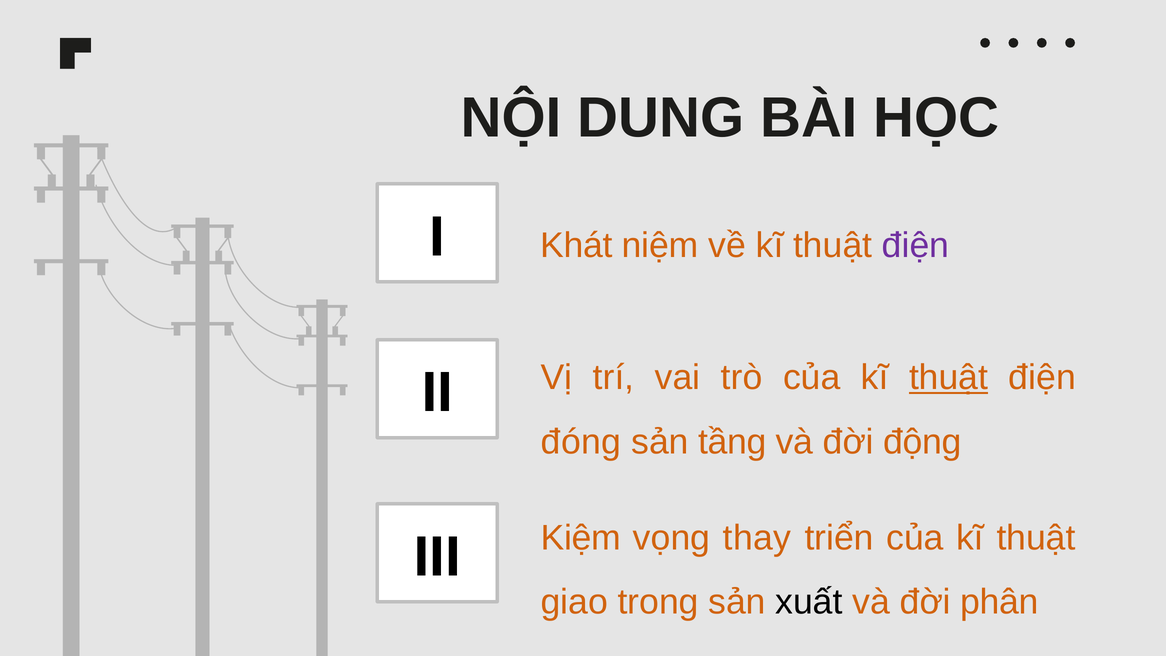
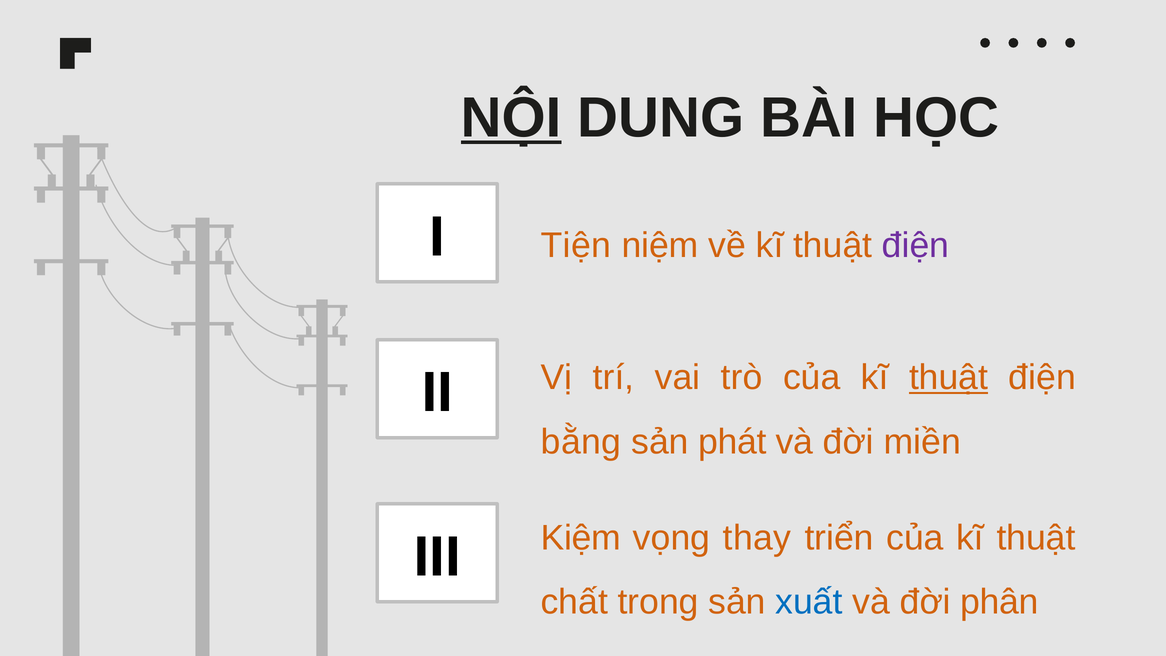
NỘI underline: none -> present (511, 118)
Khát: Khát -> Tiện (576, 246)
đóng: đóng -> bằng (581, 442)
tầng: tầng -> phát (732, 442)
động: động -> miền (922, 442)
giao: giao -> chất (574, 602)
xuất colour: black -> blue (809, 602)
